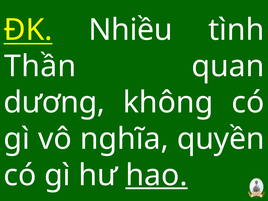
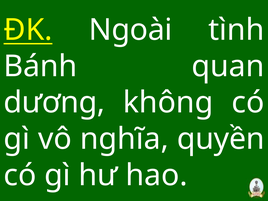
Nhiều: Nhiều -> Ngoài (131, 30)
Thần: Thần -> Bánh (40, 66)
hao underline: present -> none (157, 175)
